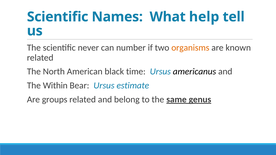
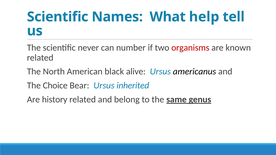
organisms colour: orange -> red (190, 48)
time: time -> alive (136, 72)
Within: Within -> Choice (55, 86)
estimate: estimate -> inherited (133, 86)
groups: groups -> history (55, 100)
